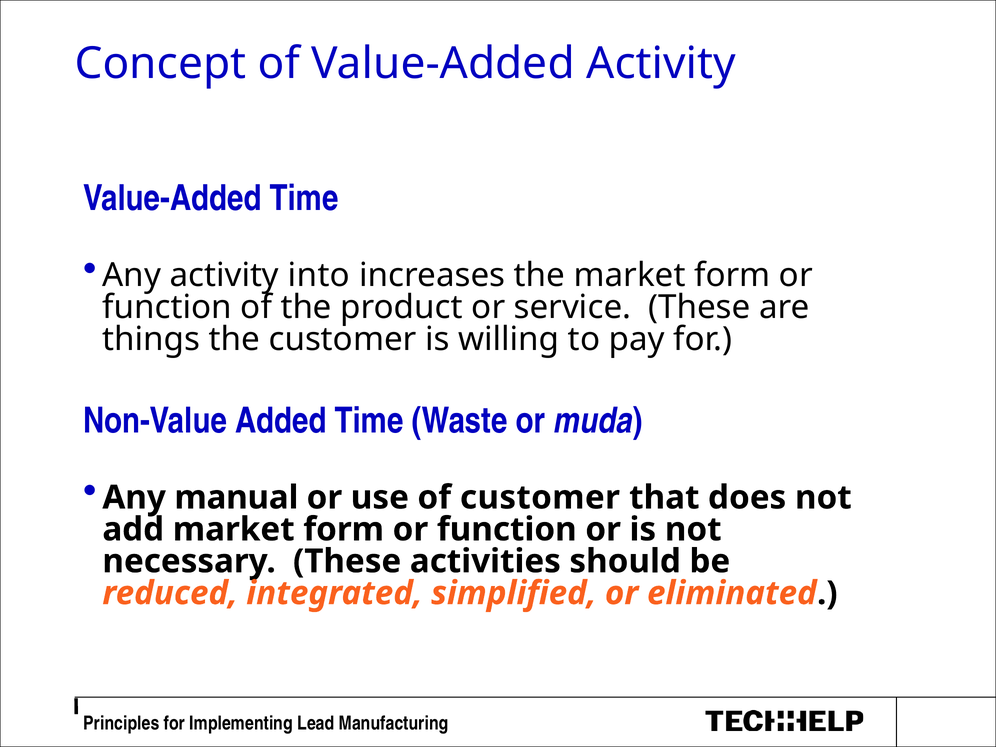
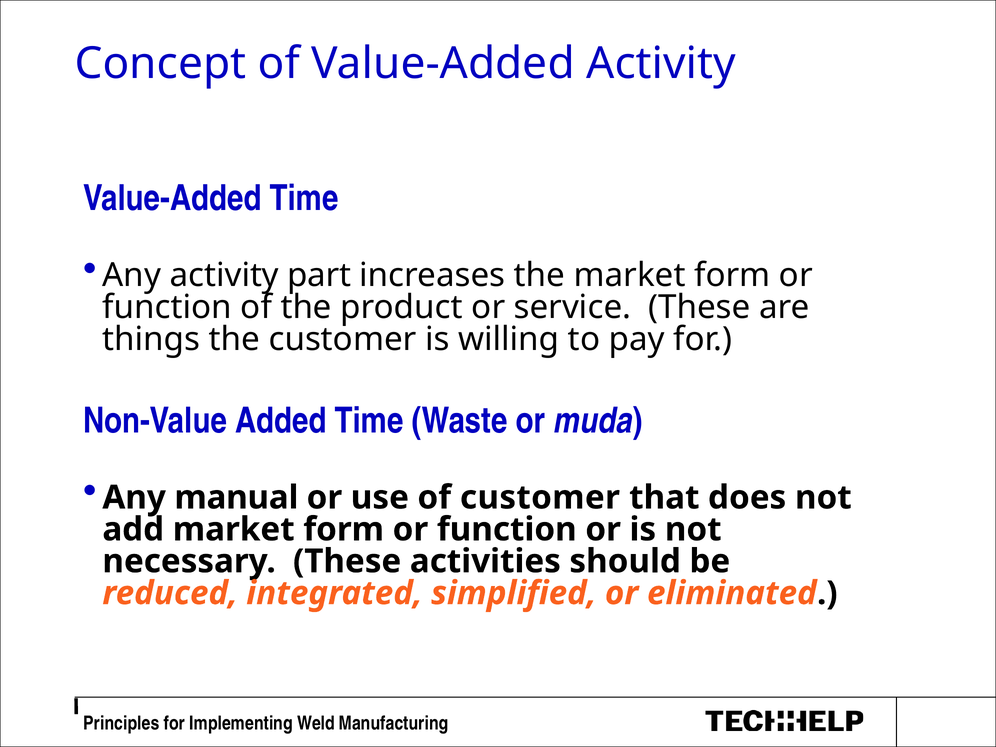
into: into -> part (319, 275)
Lead: Lead -> Weld (316, 723)
